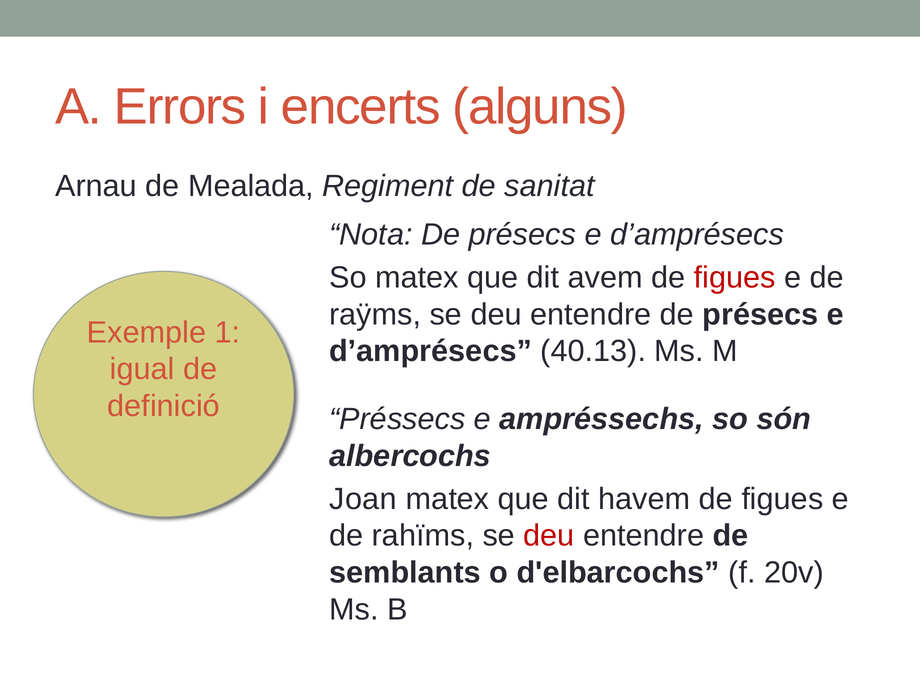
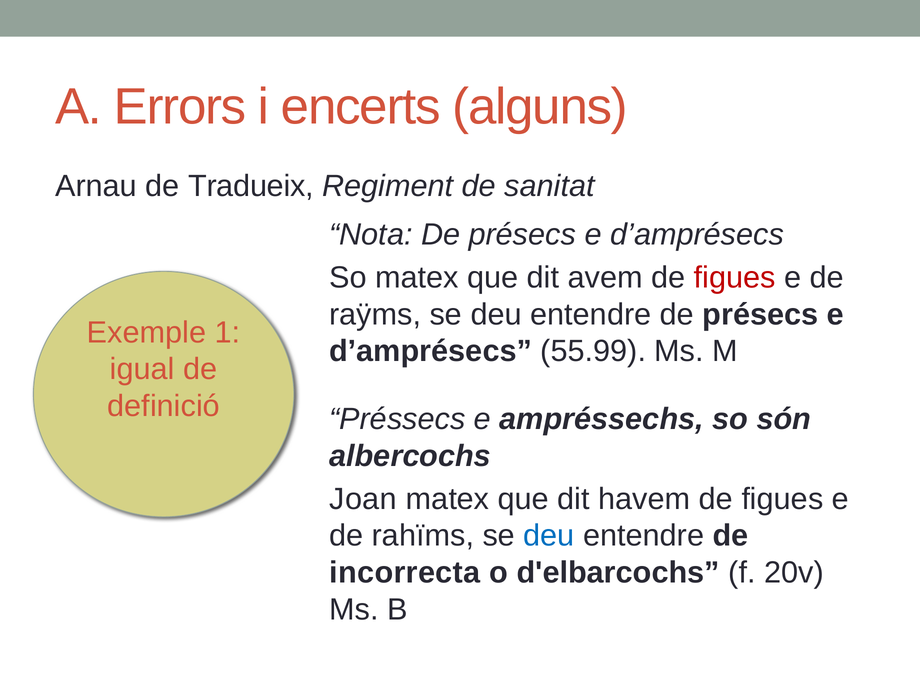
Mealada: Mealada -> Tradueix (251, 186)
40.13: 40.13 -> 55.99 (593, 351)
deu colour: red -> blue (549, 536)
semblants: semblants -> incorrecta (405, 573)
